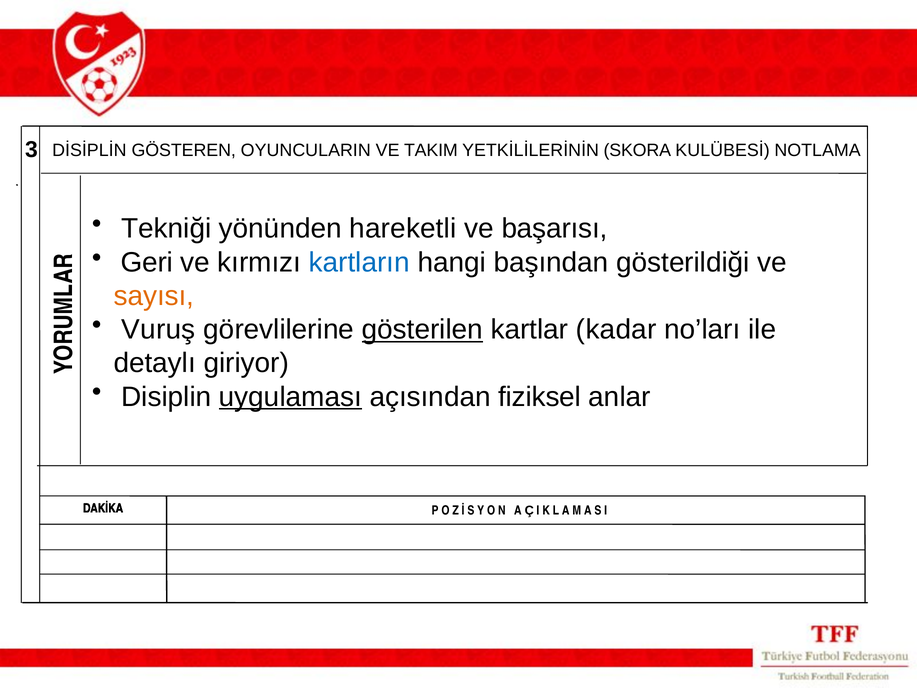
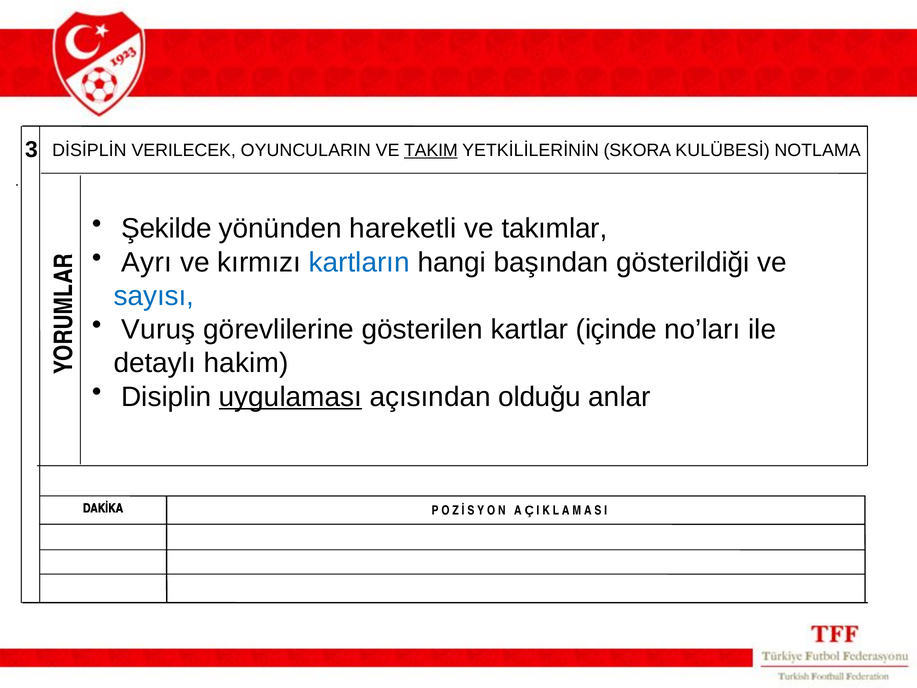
GÖSTEREN: GÖSTEREN -> VERILECEK (184, 150)
TAKIM underline: none -> present (431, 150)
Tekniği: Tekniği -> Şekilde (166, 229)
başarısı: başarısı -> takımlar (554, 229)
Geri: Geri -> Ayrı (147, 262)
sayısı colour: orange -> blue (154, 296)
gösterilen underline: present -> none (422, 329)
kadar: kadar -> içinde (616, 329)
giriyor: giriyor -> hakim (246, 363)
fiziksel: fiziksel -> olduğu (540, 397)
